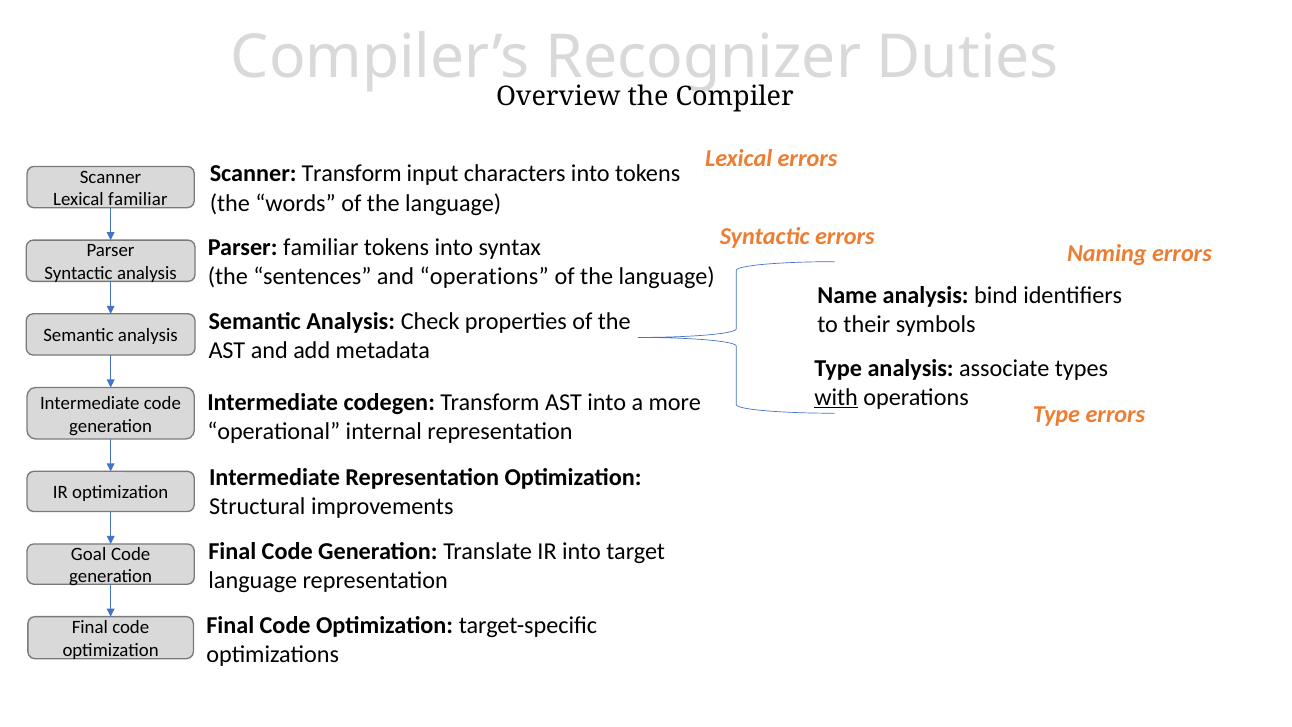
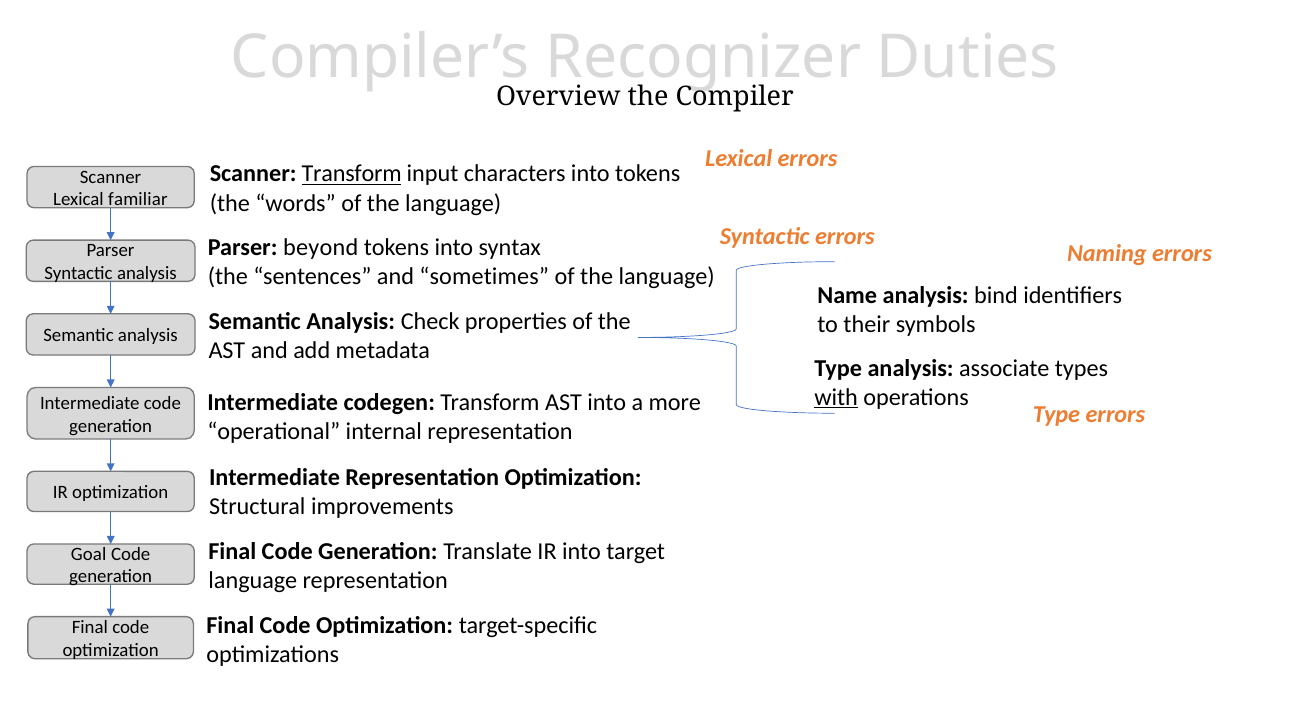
Transform underline: none -> present (352, 174)
Parser familiar: familiar -> beyond (321, 247)
and operations: operations -> sometimes (484, 276)
